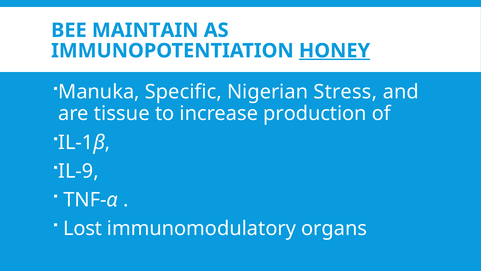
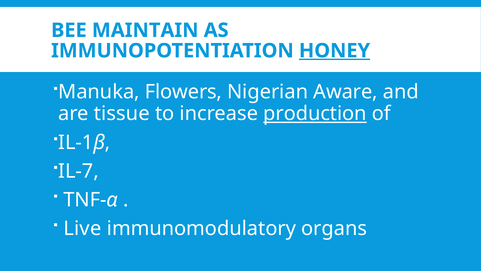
Specific: Specific -> Flowers (183, 92)
Stress: Stress -> Aware (345, 92)
production underline: none -> present (315, 114)
IL-9: IL-9 -> IL-7 (79, 171)
Lost: Lost -> Live (82, 228)
